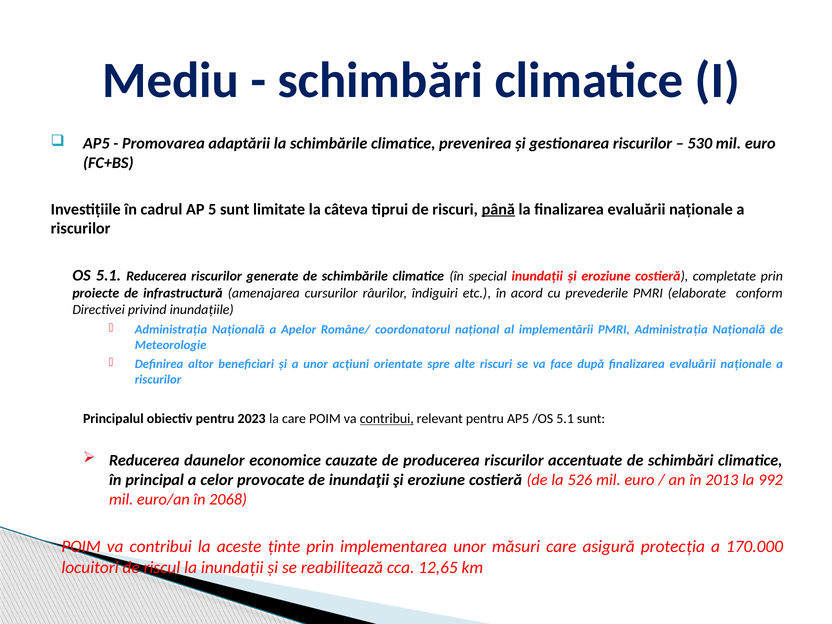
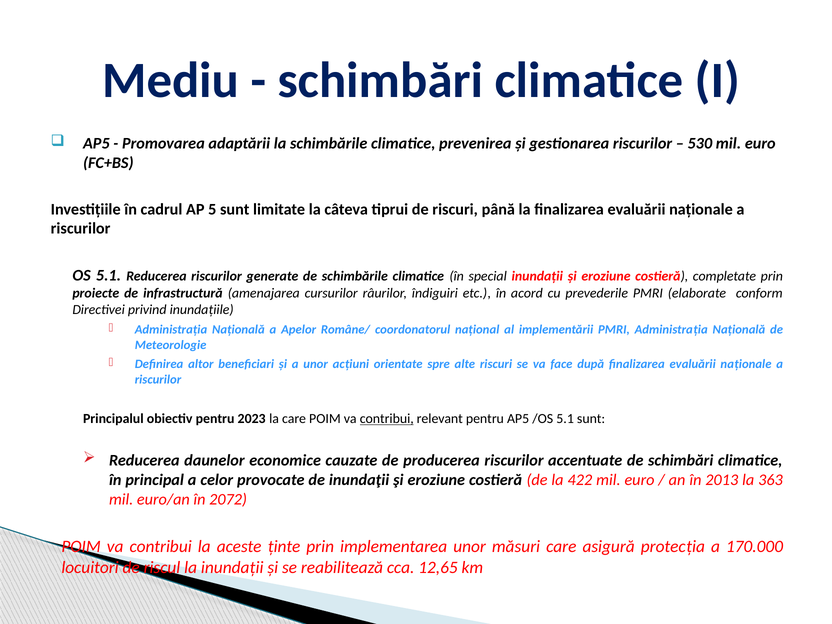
până underline: present -> none (498, 209)
526: 526 -> 422 (580, 480)
992: 992 -> 363 (770, 480)
2068: 2068 -> 2072 (228, 499)
